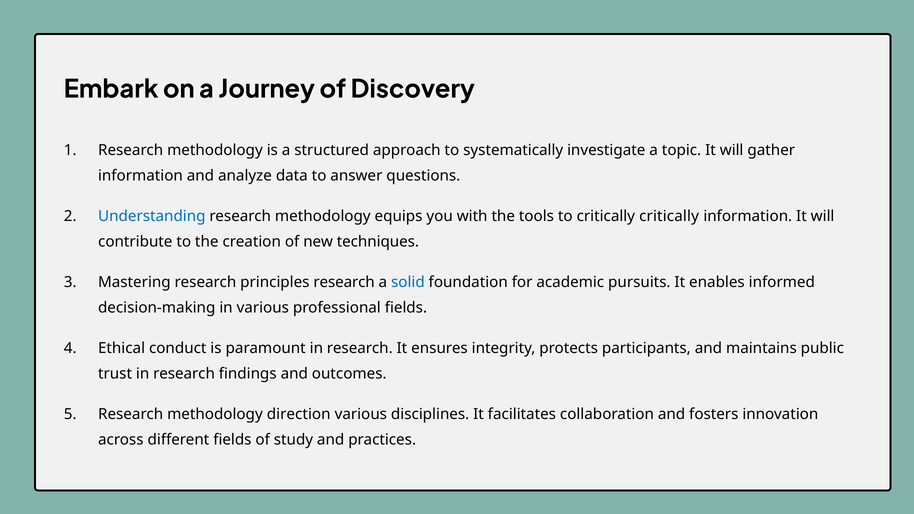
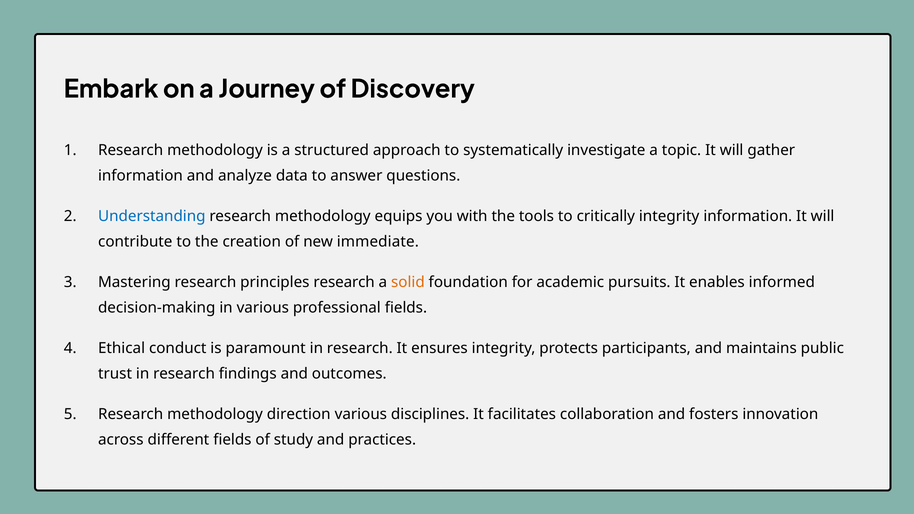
critically critically: critically -> integrity (669, 216)
techniques: techniques -> immediate (378, 242)
solid colour: blue -> orange (408, 282)
